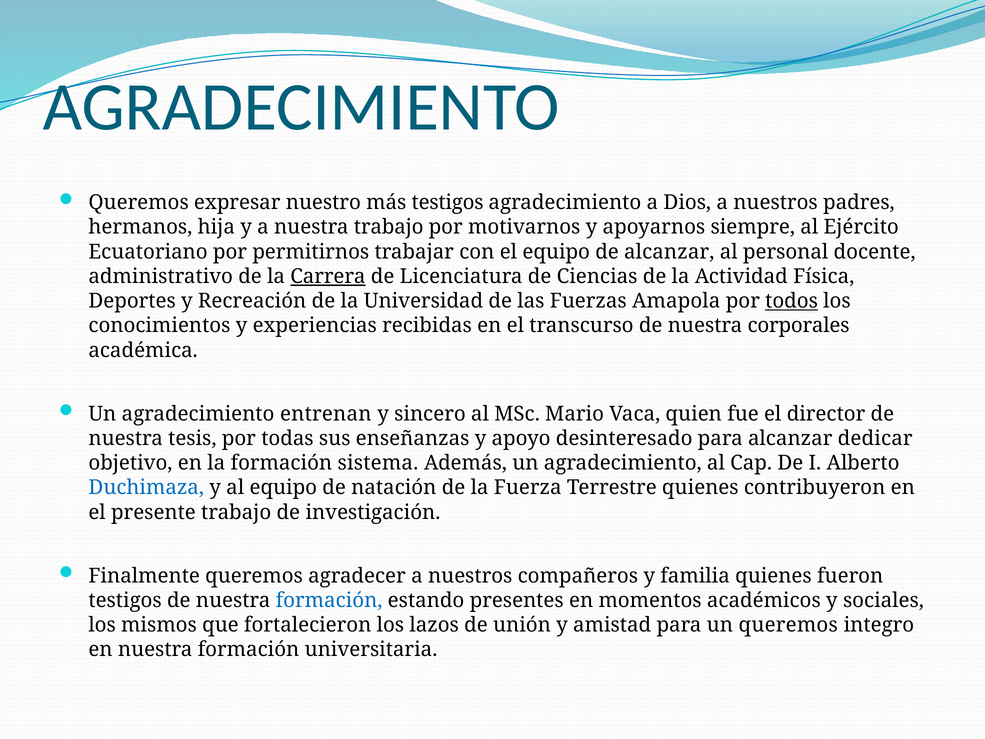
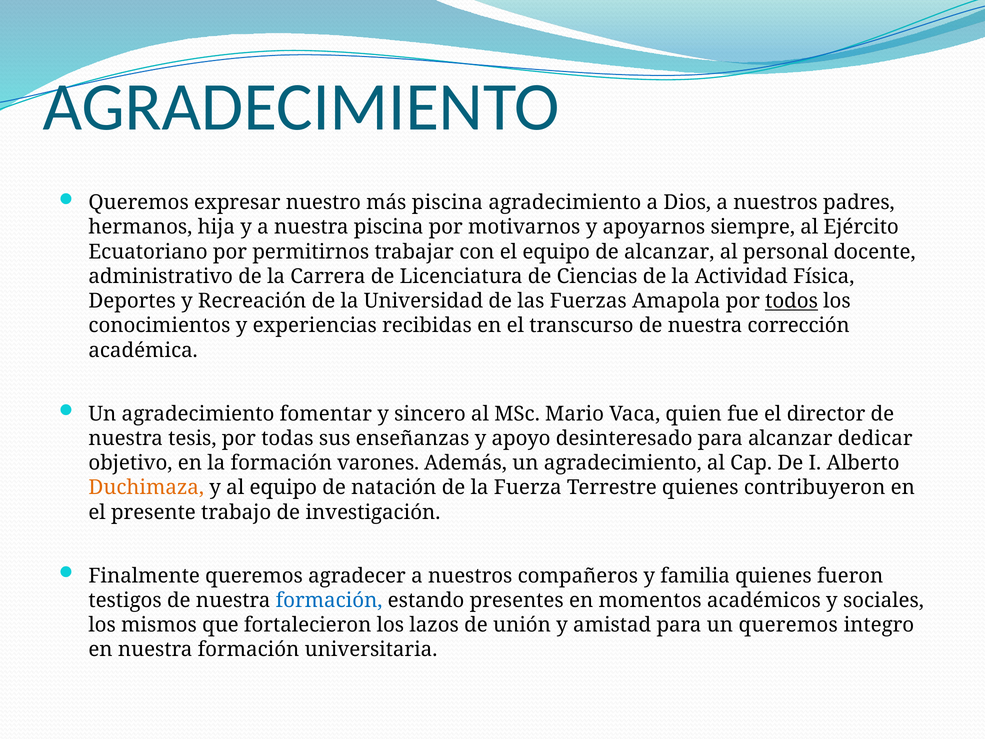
más testigos: testigos -> piscina (447, 202)
nuestra trabajo: trabajo -> piscina (389, 227)
Carrera underline: present -> none (328, 276)
corporales: corporales -> corrección (799, 326)
entrenan: entrenan -> fomentar (326, 414)
sistema: sistema -> varones (378, 463)
Duchimaza colour: blue -> orange (146, 488)
